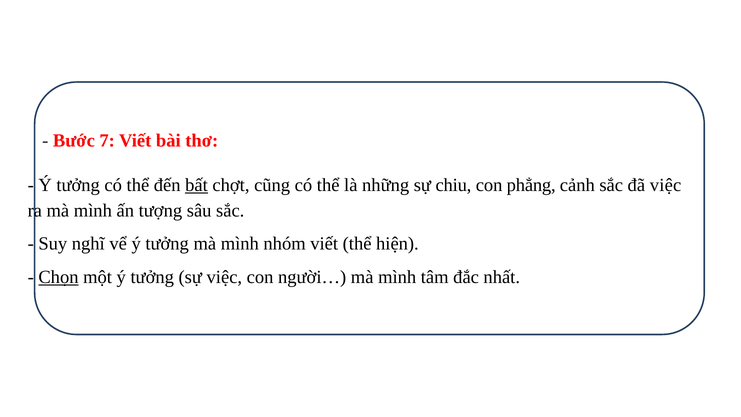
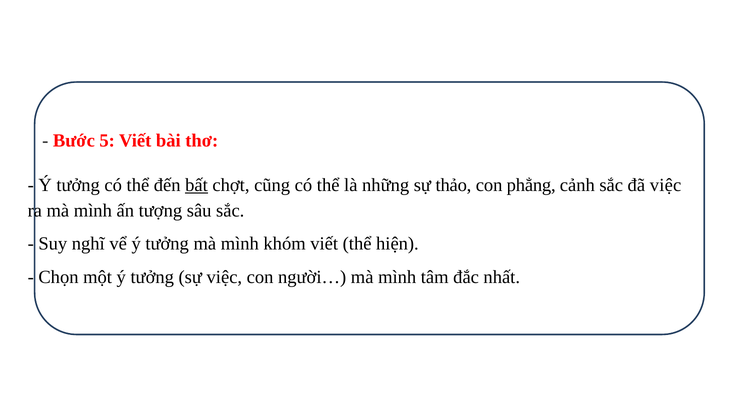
7: 7 -> 5 (107, 141)
chiu: chiu -> thảo (453, 185)
nhóm: nhóm -> khóm (285, 244)
Chọn underline: present -> none (58, 277)
